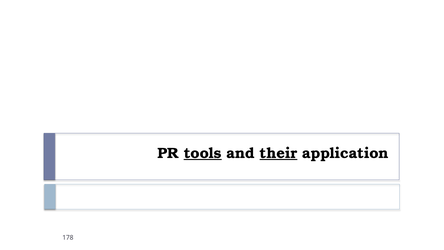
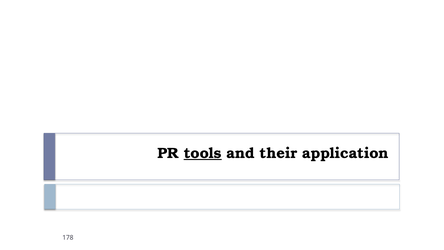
their underline: present -> none (278, 153)
